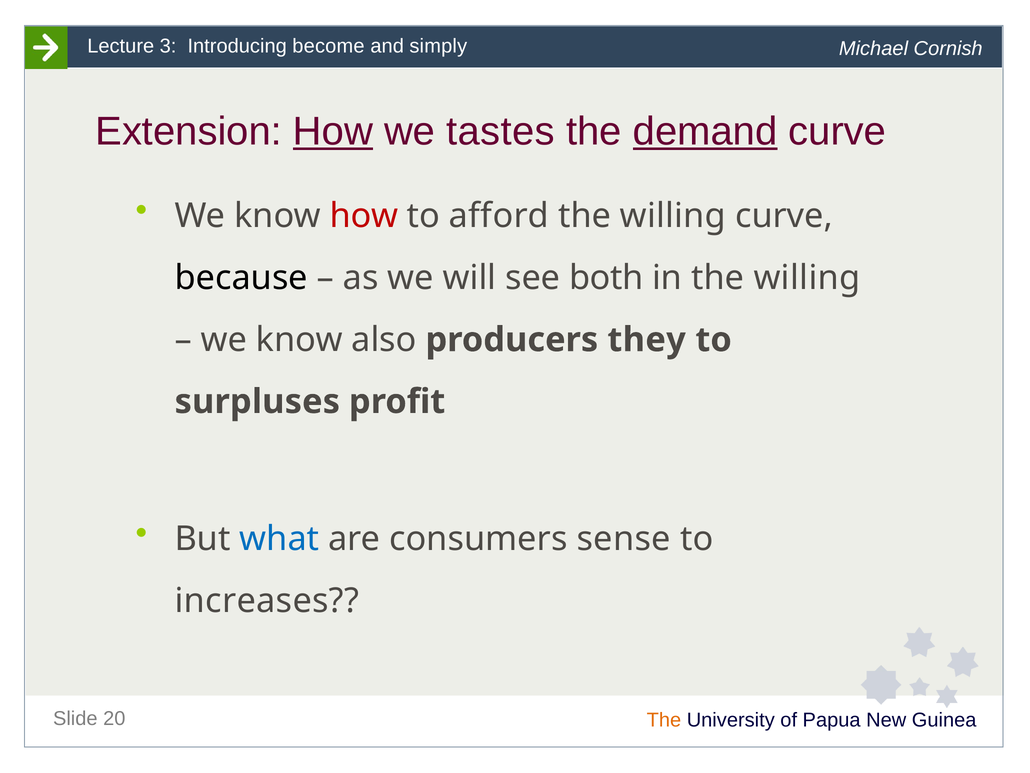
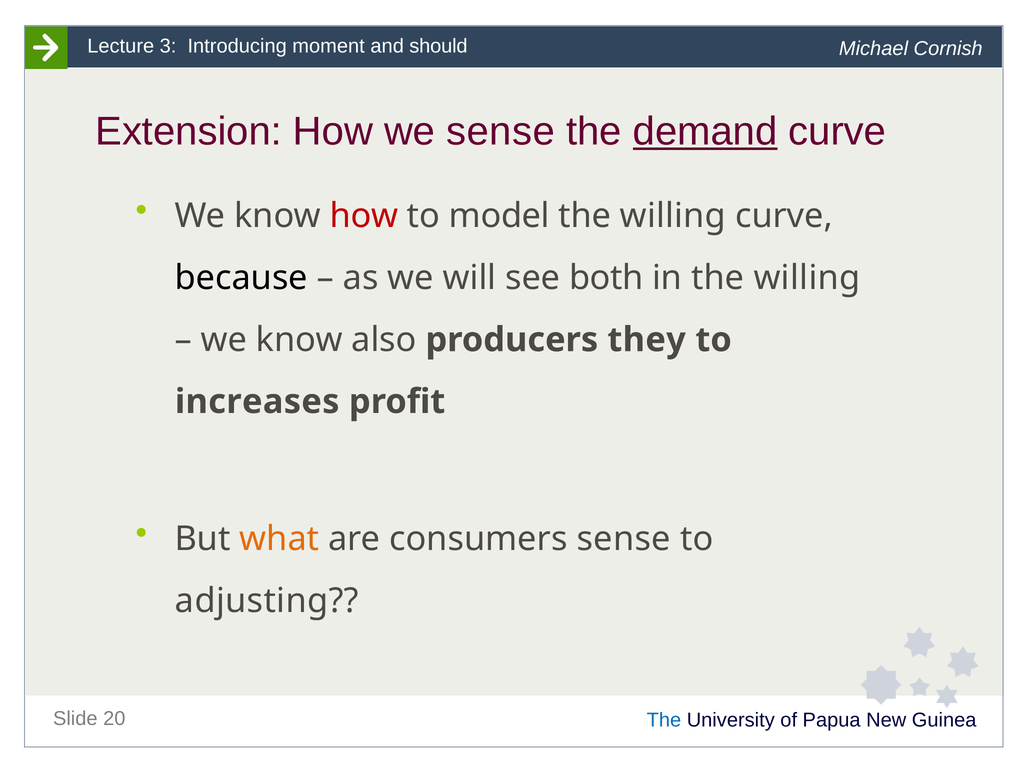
become: become -> moment (329, 46)
simply: simply -> should (438, 46)
How underline: present -> none (333, 132)
we tastes: tastes -> sense (501, 132)
afford: afford -> model (499, 216)
surpluses: surpluses -> increases (257, 401)
what colour: blue -> orange (279, 539)
increases: increases -> adjusting (267, 601)
The colour: orange -> blue (664, 720)
